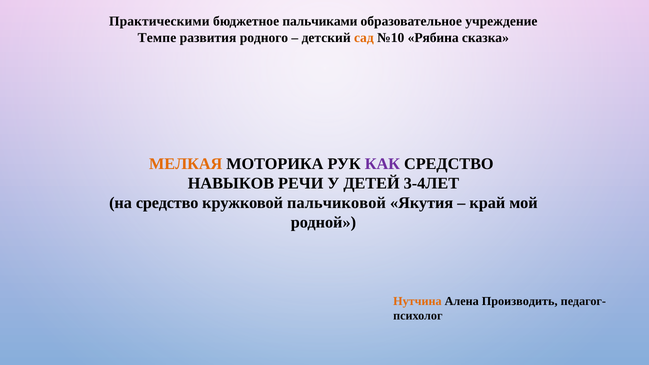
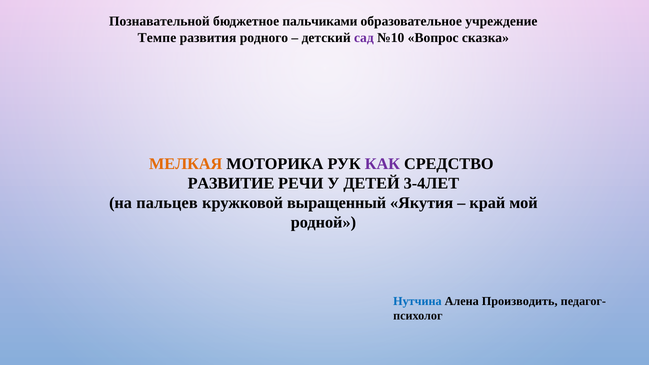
Практическими: Практическими -> Познавательной (159, 21)
сад colour: orange -> purple (364, 38)
Рябина: Рябина -> Вопрос (433, 38)
НАВЫКОВ: НАВЫКОВ -> РАЗВИТИЕ (231, 183)
на средство: средство -> пальцев (167, 203)
пальчиковой: пальчиковой -> выращенный (337, 203)
Нутчина colour: orange -> blue (417, 301)
